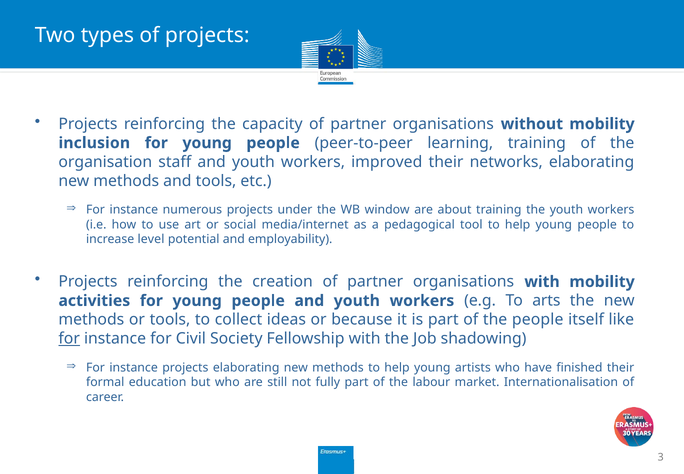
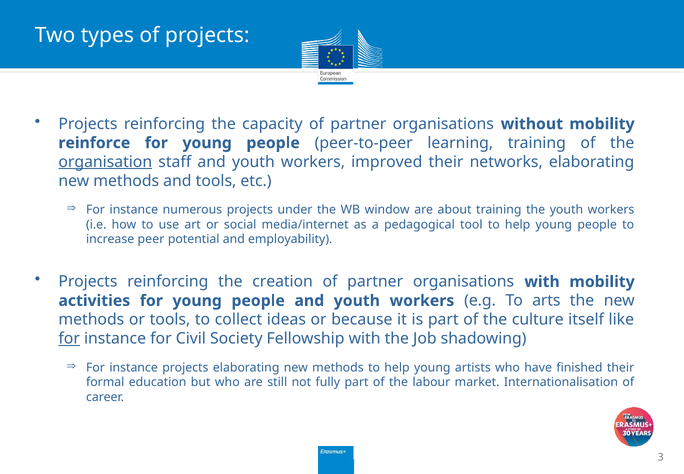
inclusion: inclusion -> reinforce (94, 143)
organisation underline: none -> present (105, 162)
level: level -> peer (151, 239)
the people: people -> culture (538, 319)
